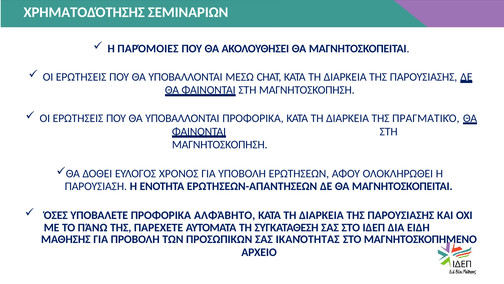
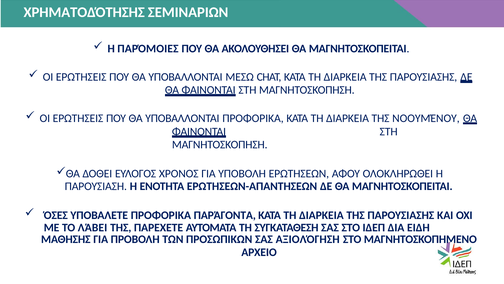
ΠΡΑΓΜΑΤΙΚΌ: ΠΡΑΓΜΑΤΙΚΌ -> ΝΟΟΥΜΈΝΟΥ (426, 118)
ΑΛΦΆΒΗΤΟ: ΑΛΦΆΒΗΤΟ -> ΠΑΡΆΓΟΝΤΑ (225, 215)
ΠΆΝΩ: ΠΆΝΩ -> ΛΆΒΕΙ (93, 227)
ΙΚΑΝΌΤΗΤΑΣ: ΙΚΑΝΌΤΗΤΑΣ -> ΑΞΙΟΛΌΓΗΣΗ (308, 239)
